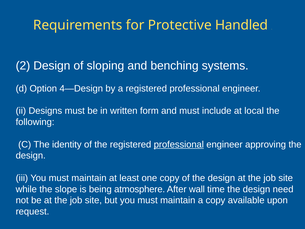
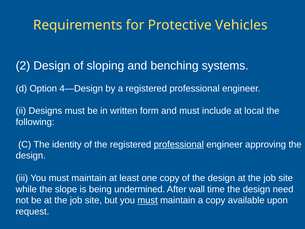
Handled: Handled -> Vehicles (241, 25)
atmosphere: atmosphere -> undermined (140, 189)
must underline: none -> present (148, 200)
